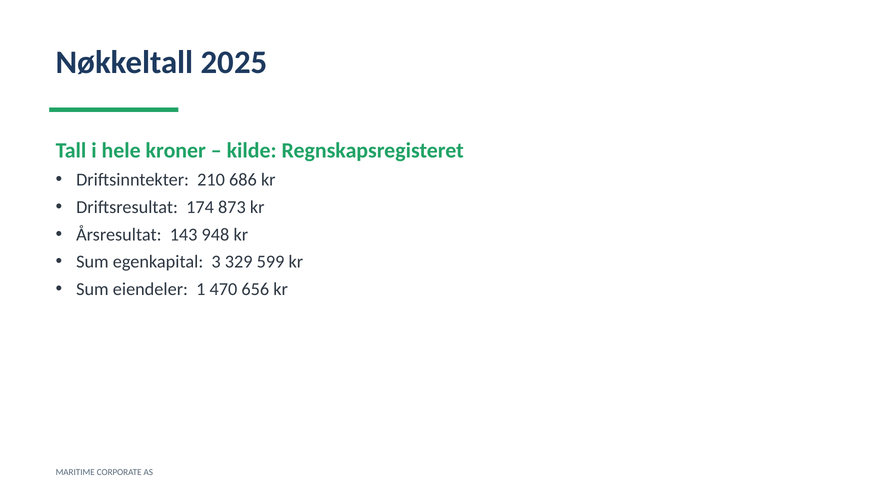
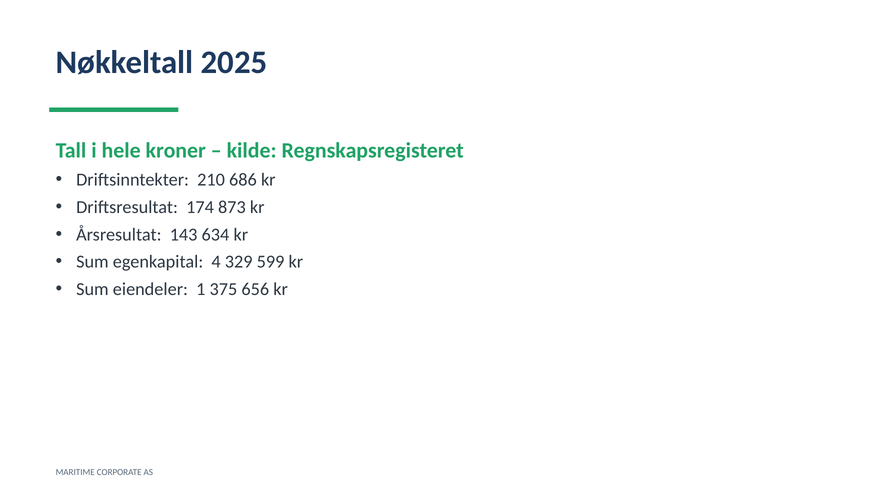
948: 948 -> 634 (215, 235)
3: 3 -> 4 (216, 262)
470: 470 -> 375 (223, 289)
